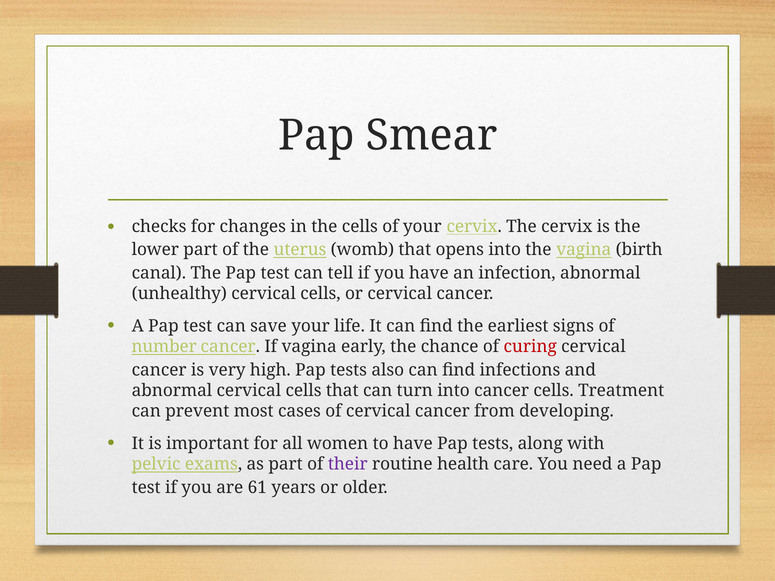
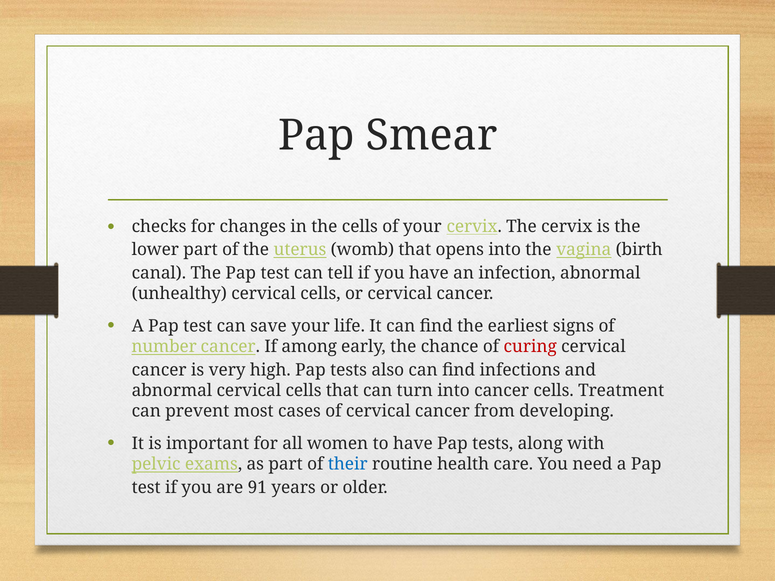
If vagina: vagina -> among (309, 347)
their colour: purple -> blue (348, 464)
61: 61 -> 91 (257, 488)
